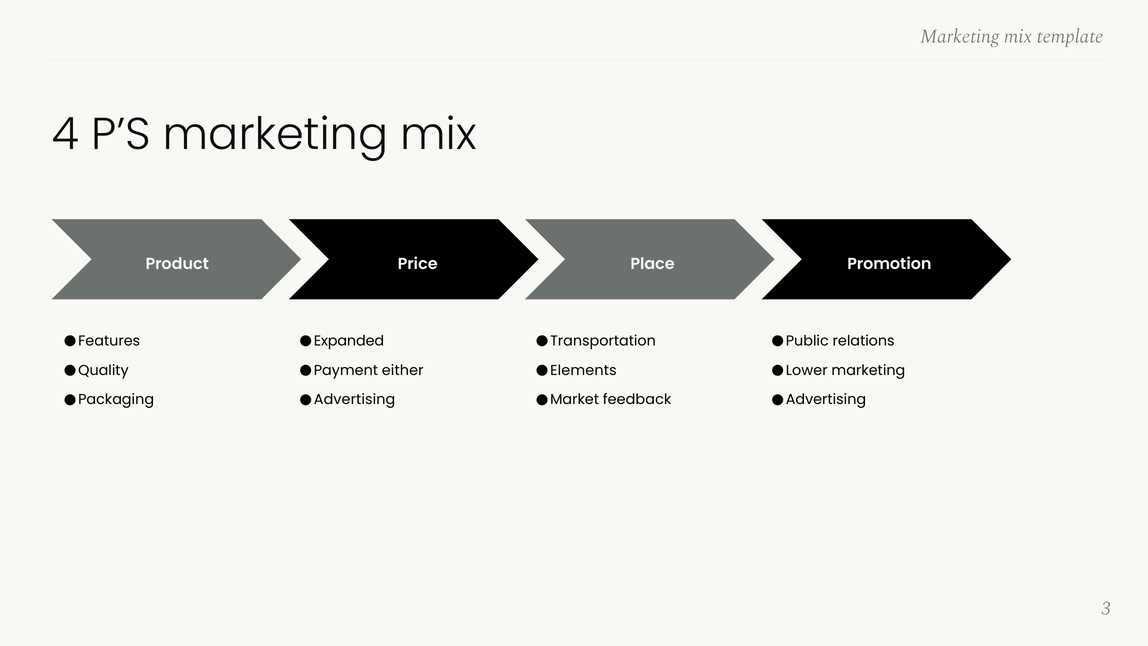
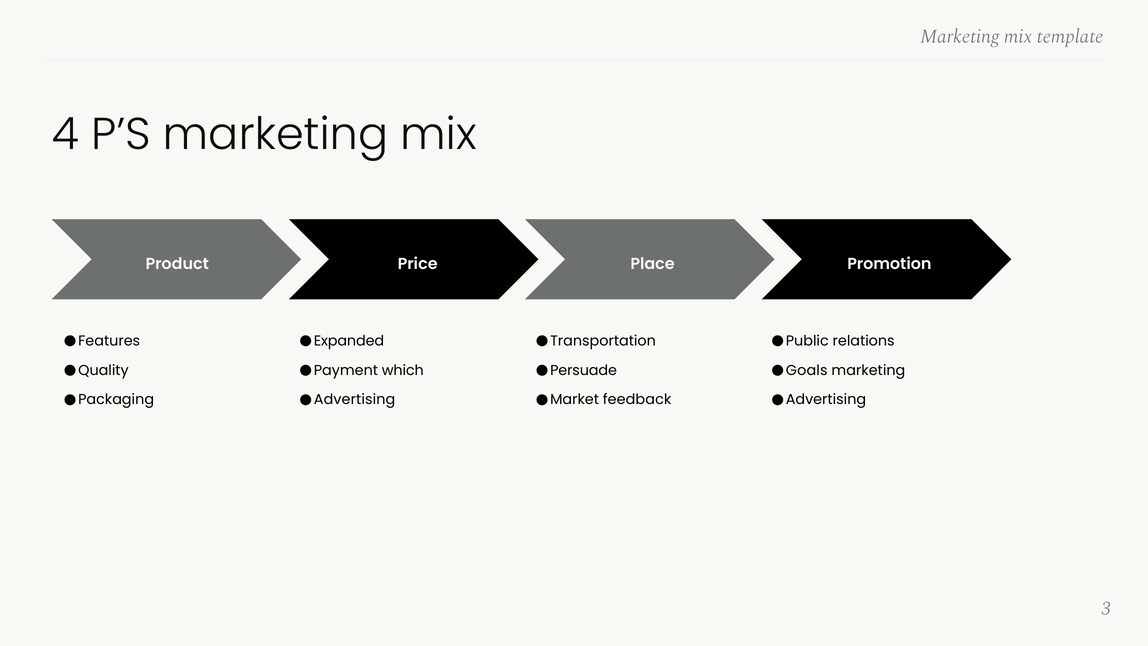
either: either -> which (403, 370)
Elements: Elements -> Persuade (584, 370)
Lower: Lower -> Goals (807, 370)
